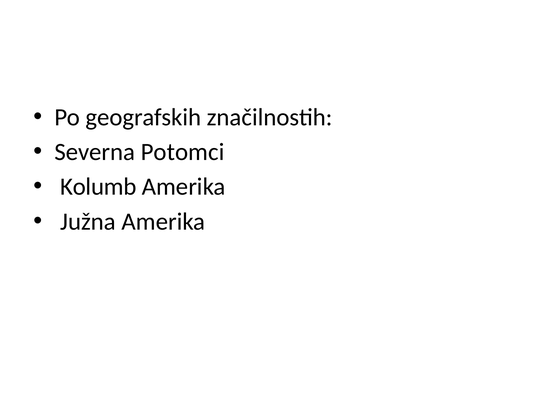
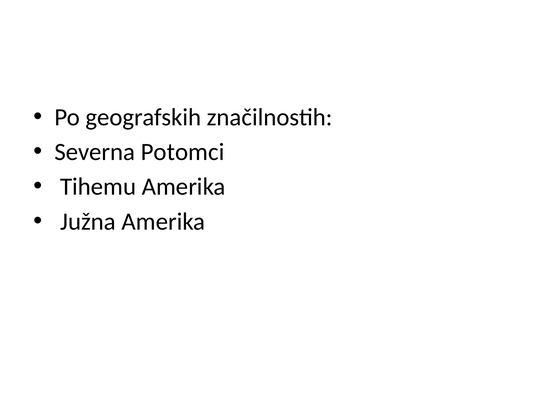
Kolumb: Kolumb -> Tihemu (98, 187)
